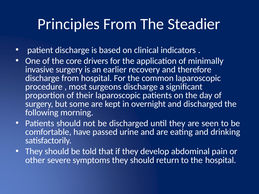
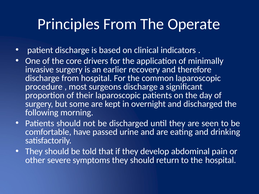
Steadier: Steadier -> Operate (194, 24)
